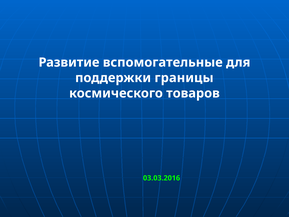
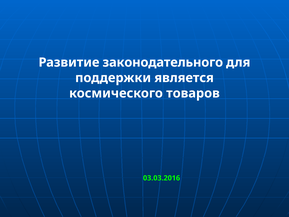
вспомогательные: вспомогательные -> законодательного (163, 62)
границы: границы -> является (184, 78)
